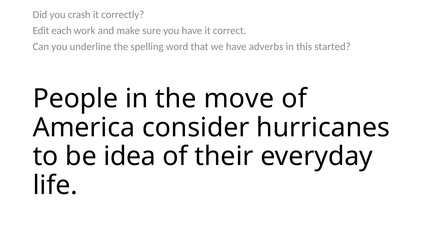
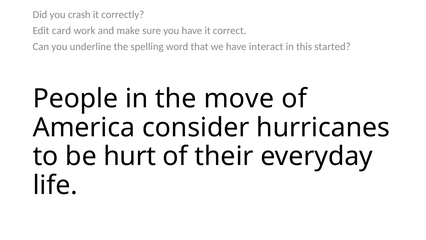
each: each -> card (61, 31)
adverbs: adverbs -> interact (266, 46)
idea: idea -> hurt (130, 156)
